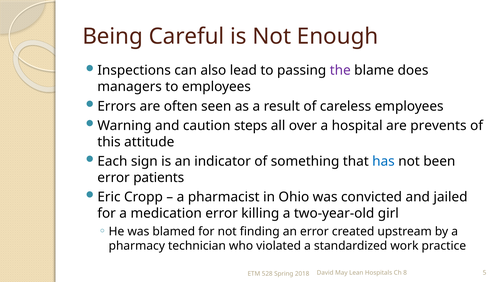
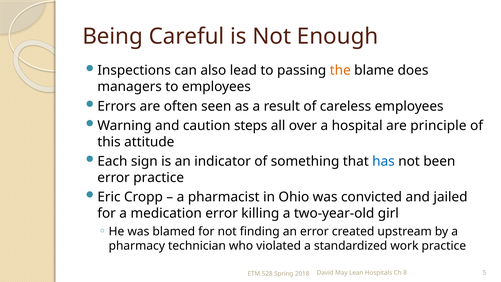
the colour: purple -> orange (340, 70)
prevents: prevents -> principle (438, 126)
error patients: patients -> practice (159, 177)
